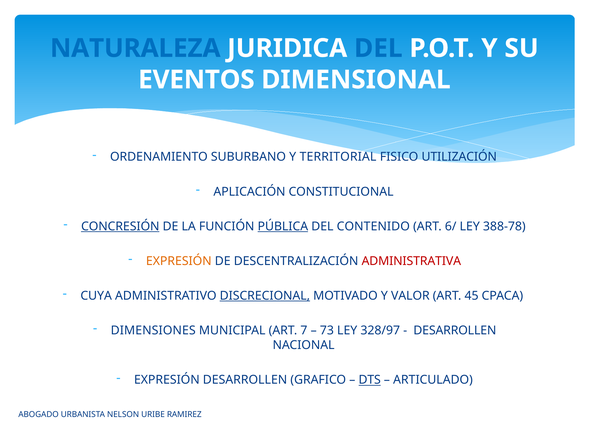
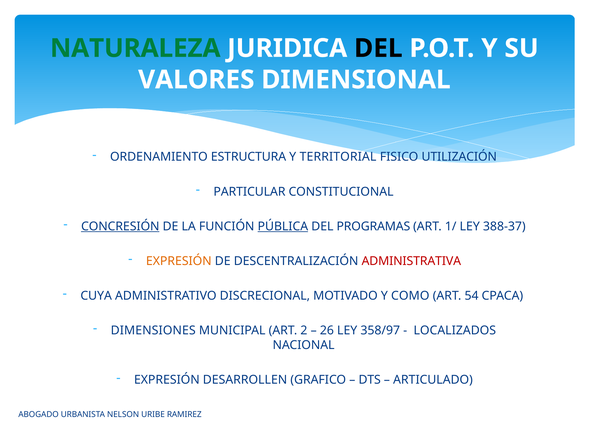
NATURALEZA colour: blue -> green (135, 48)
DEL colour: blue -> black (378, 48)
EVENTOS: EVENTOS -> VALORES (196, 80)
SUBURBANO: SUBURBANO -> ESTRUCTURA (248, 157)
APLICACIÓN: APLICACIÓN -> PARTICULAR (249, 192)
CONTENIDO: CONTENIDO -> PROGRAMAS (373, 226)
6/: 6/ -> 1/ (451, 226)
388-78: 388-78 -> 388-37 (504, 226)
DISCRECIONAL underline: present -> none (265, 296)
VALOR: VALOR -> COMO (410, 296)
45: 45 -> 54 (472, 296)
7: 7 -> 2 (304, 330)
73: 73 -> 26 (327, 330)
328/97: 328/97 -> 358/97 (380, 330)
DESARROLLEN: DESARROLLEN -> LOCALIZADOS (455, 330)
DTS underline: present -> none (370, 380)
